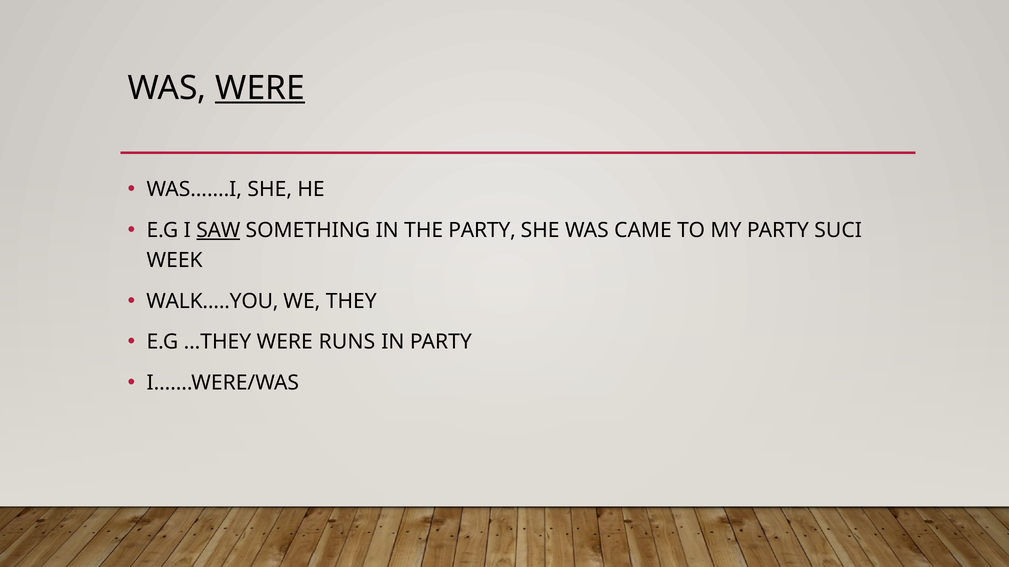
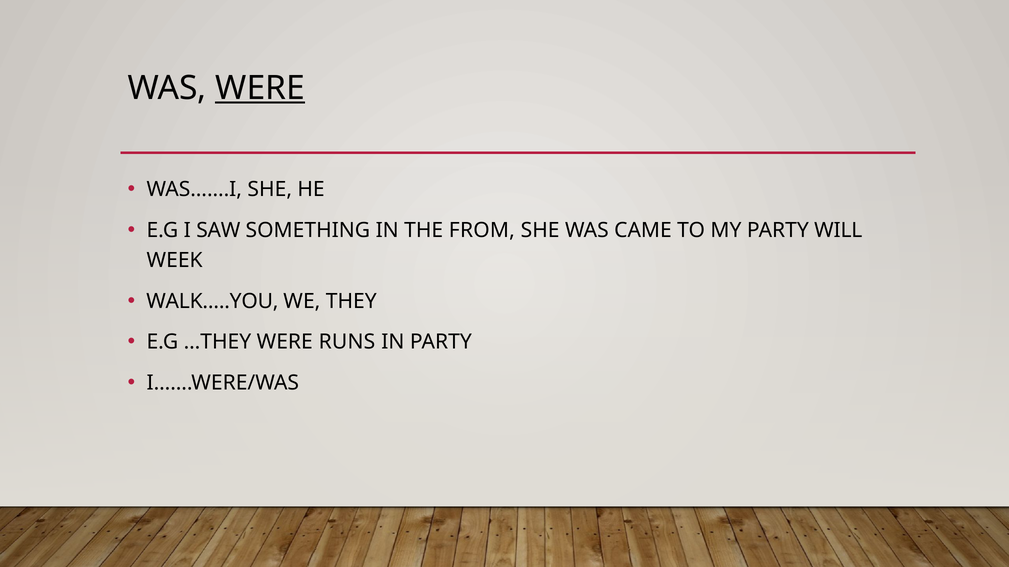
SAW underline: present -> none (218, 231)
THE PARTY: PARTY -> FROM (482, 231)
SUCI: SUCI -> WILL (838, 231)
